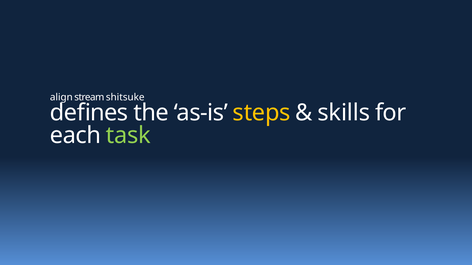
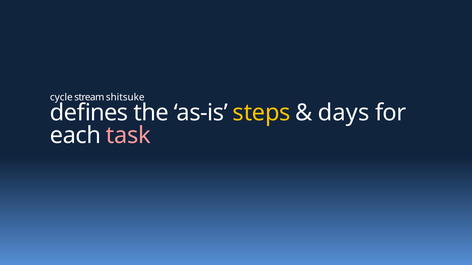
align: align -> cycle (61, 98)
skills: skills -> days (344, 113)
task colour: light green -> pink (128, 136)
